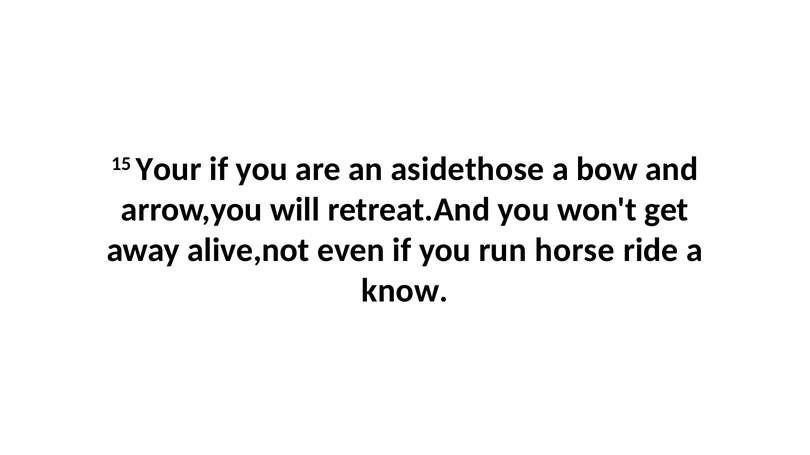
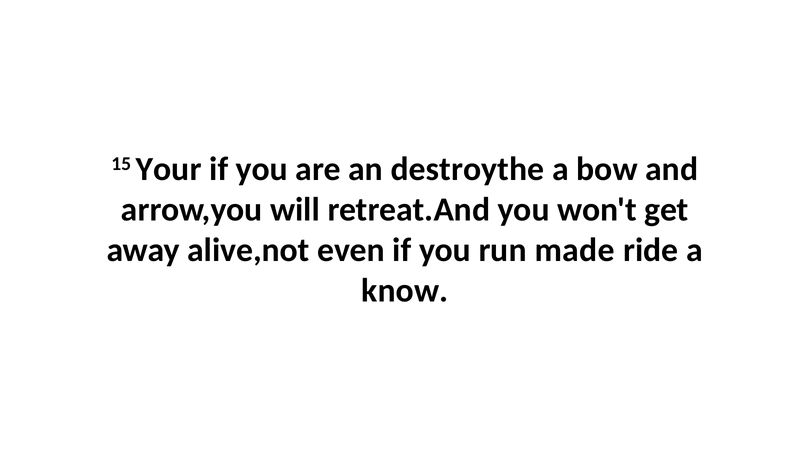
asidethose: asidethose -> destroythe (467, 169)
horse: horse -> made (575, 250)
